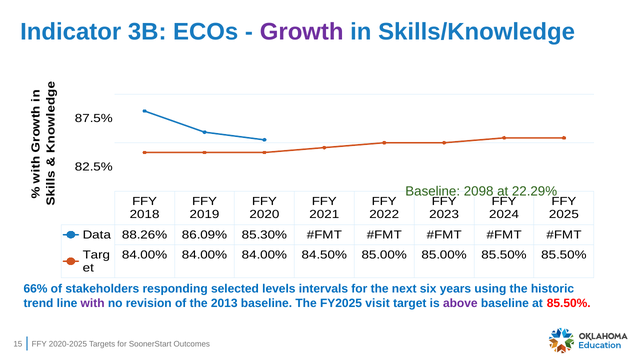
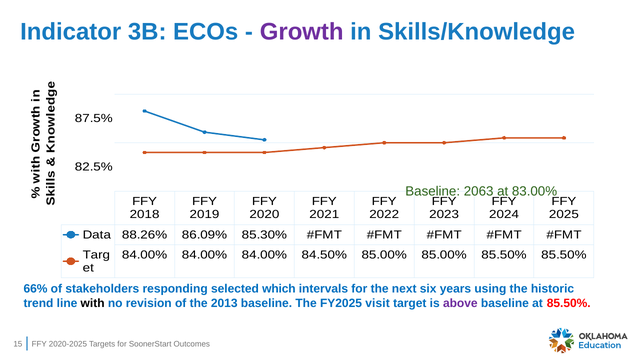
2098: 2098 -> 2063 (479, 191)
22.29%: 22.29% -> 83.00% (535, 191)
levels: levels -> which (279, 288)
with colour: purple -> black (93, 303)
